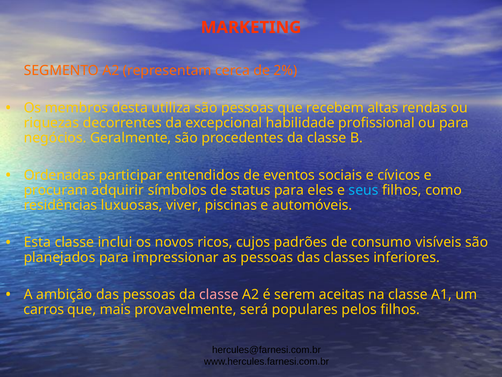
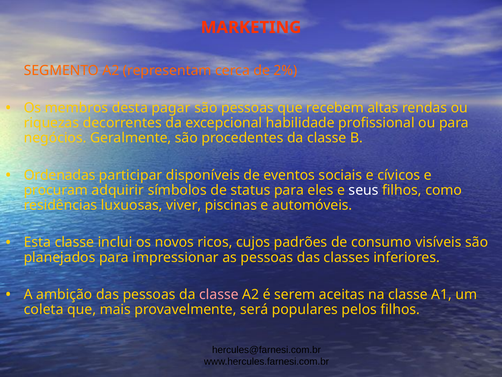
utiliza: utiliza -> pagar (171, 108)
entendidos: entendidos -> disponíveis (203, 175)
seus colour: light blue -> white (364, 190)
carros: carros -> coleta (44, 309)
